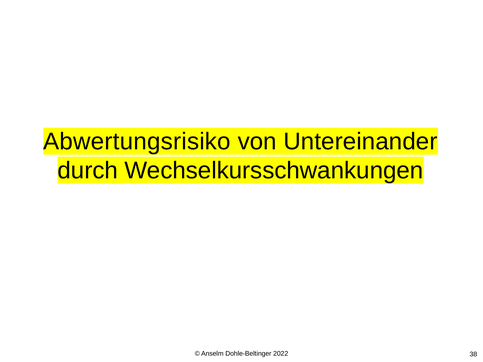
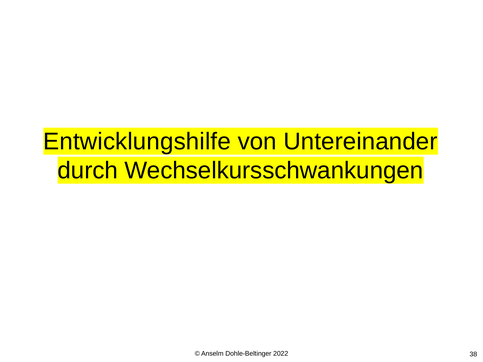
Abwertungsrisiko: Abwertungsrisiko -> Entwicklungshilfe (137, 142)
